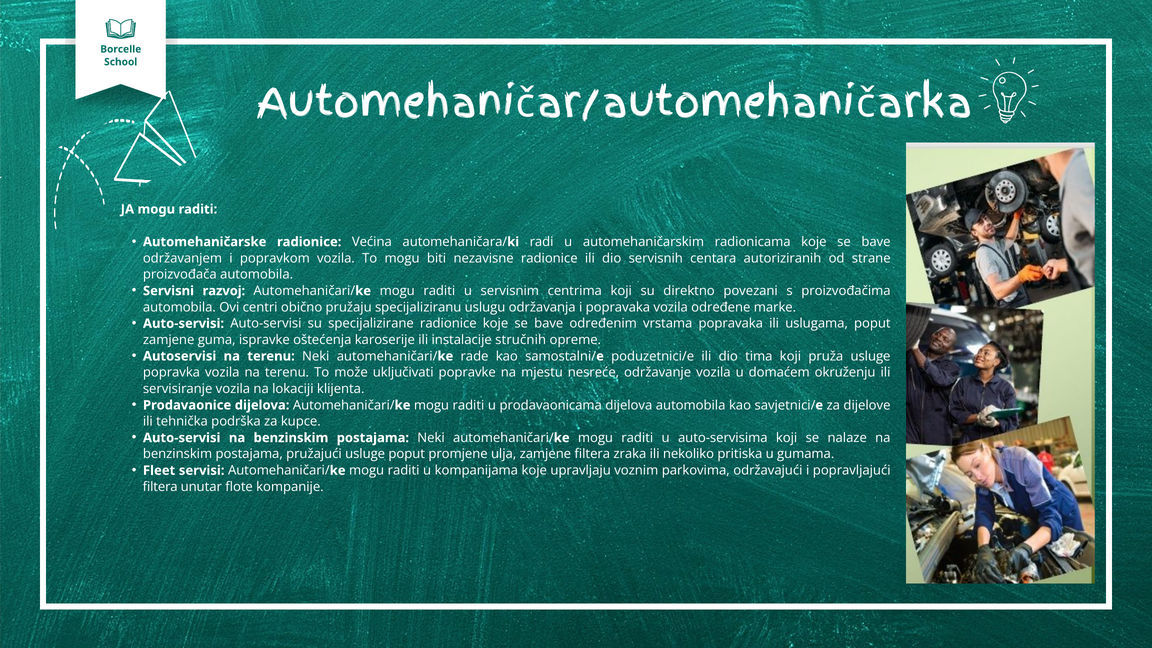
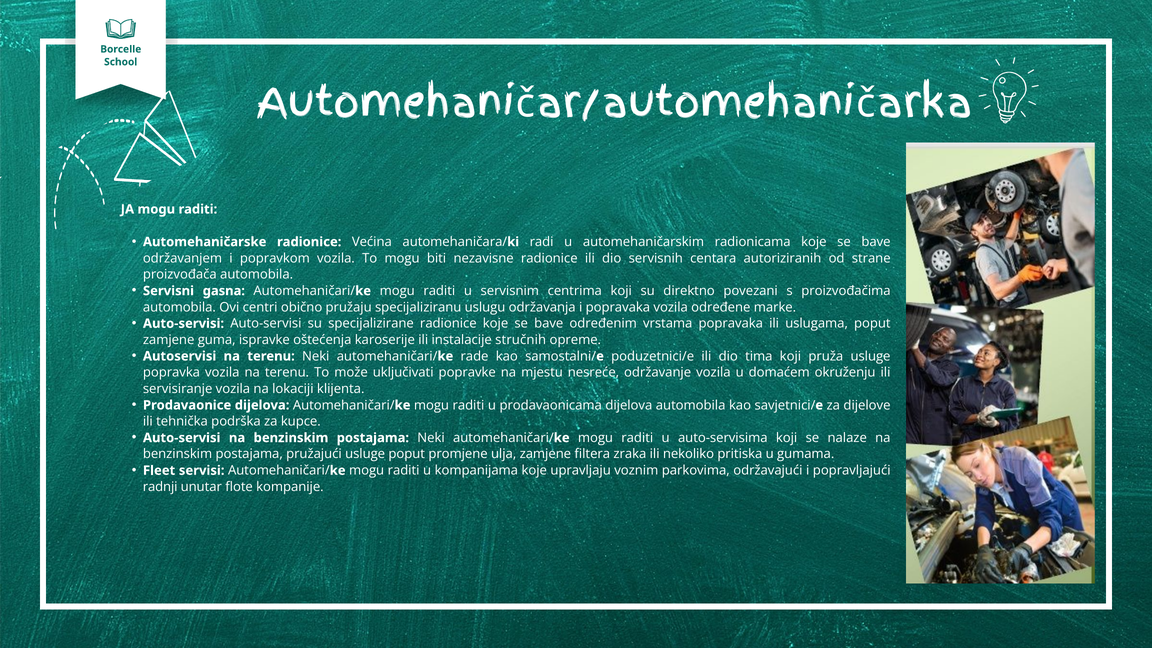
razvoj: razvoj -> gasna (224, 291)
filtera: filtera -> radnji (160, 487)
